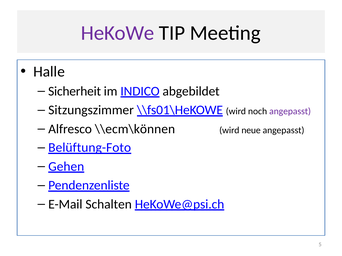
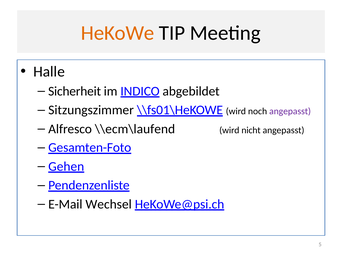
HeKoWe colour: purple -> orange (118, 33)
\\ecm\können: \\ecm\können -> \\ecm\laufend (135, 129)
neue: neue -> nicht (251, 130)
Belüftung-Foto: Belüftung-Foto -> Gesamten-Foto (90, 148)
Schalten: Schalten -> Wechsel (109, 205)
